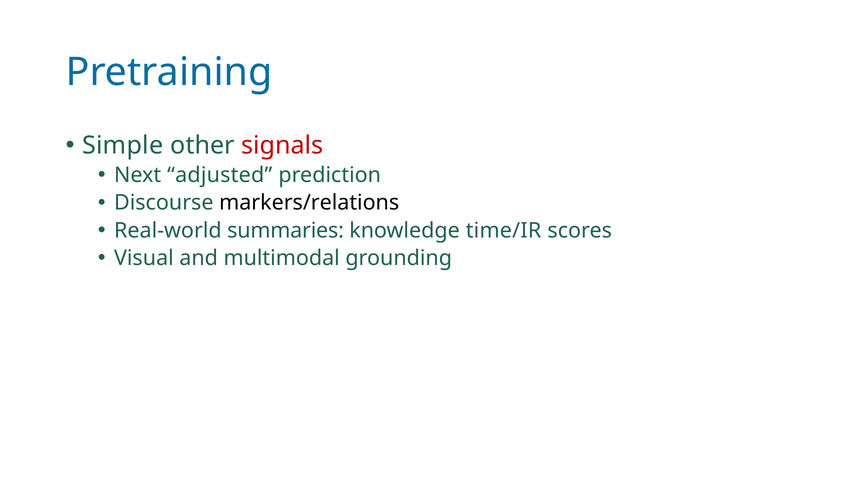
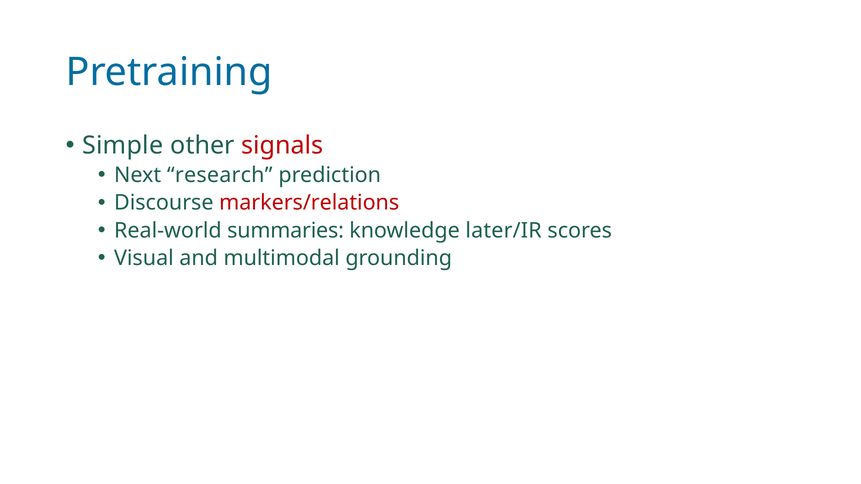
adjusted: adjusted -> research (220, 175)
markers/relations colour: black -> red (309, 203)
time/IR: time/IR -> later/IR (504, 231)
